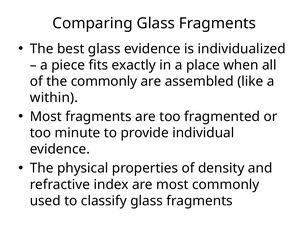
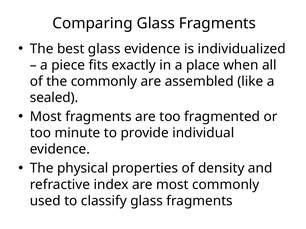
within: within -> sealed (54, 98)
